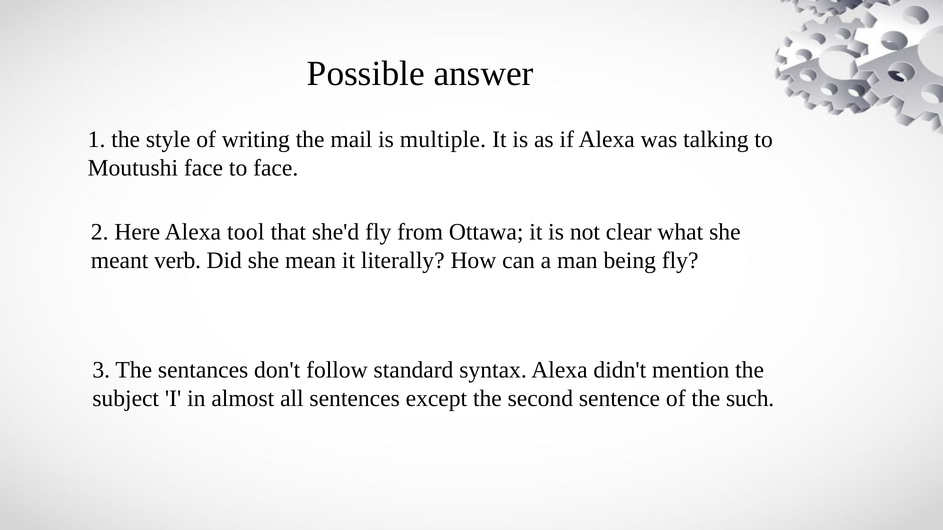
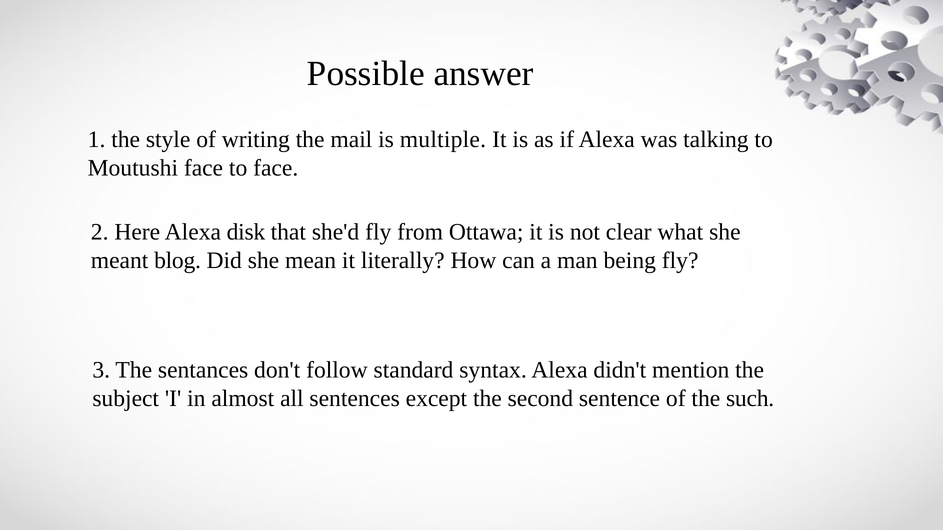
tool: tool -> disk (246, 232)
verb: verb -> blog (178, 261)
